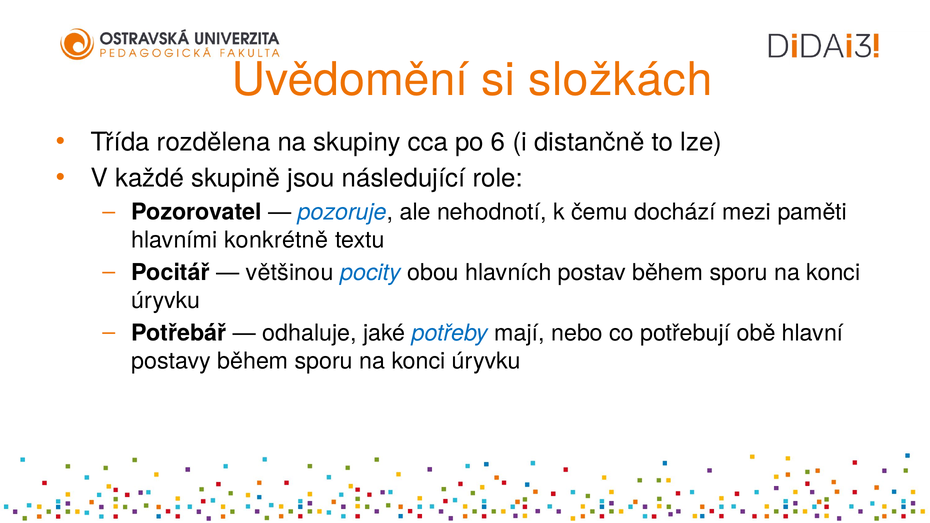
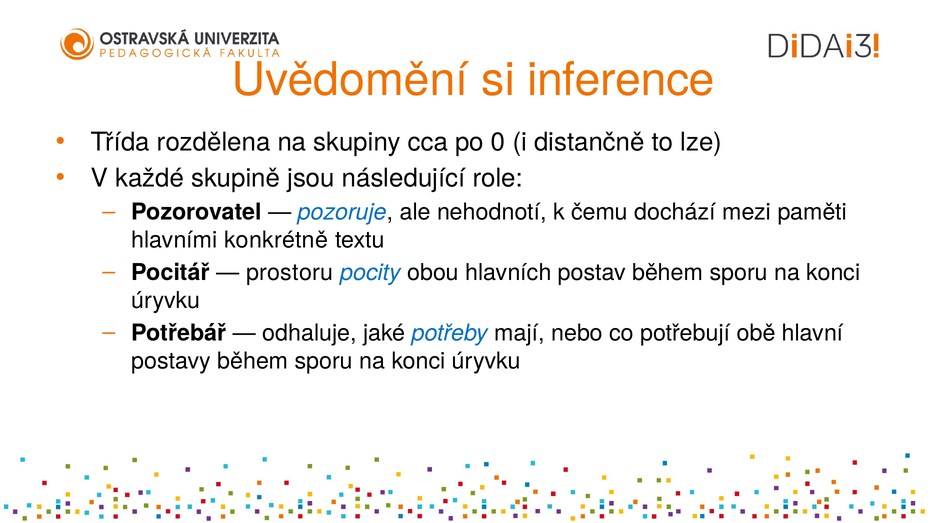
složkách: složkách -> inference (621, 80)
6: 6 -> 0 (498, 142)
většinou: většinou -> prostoru (290, 273)
